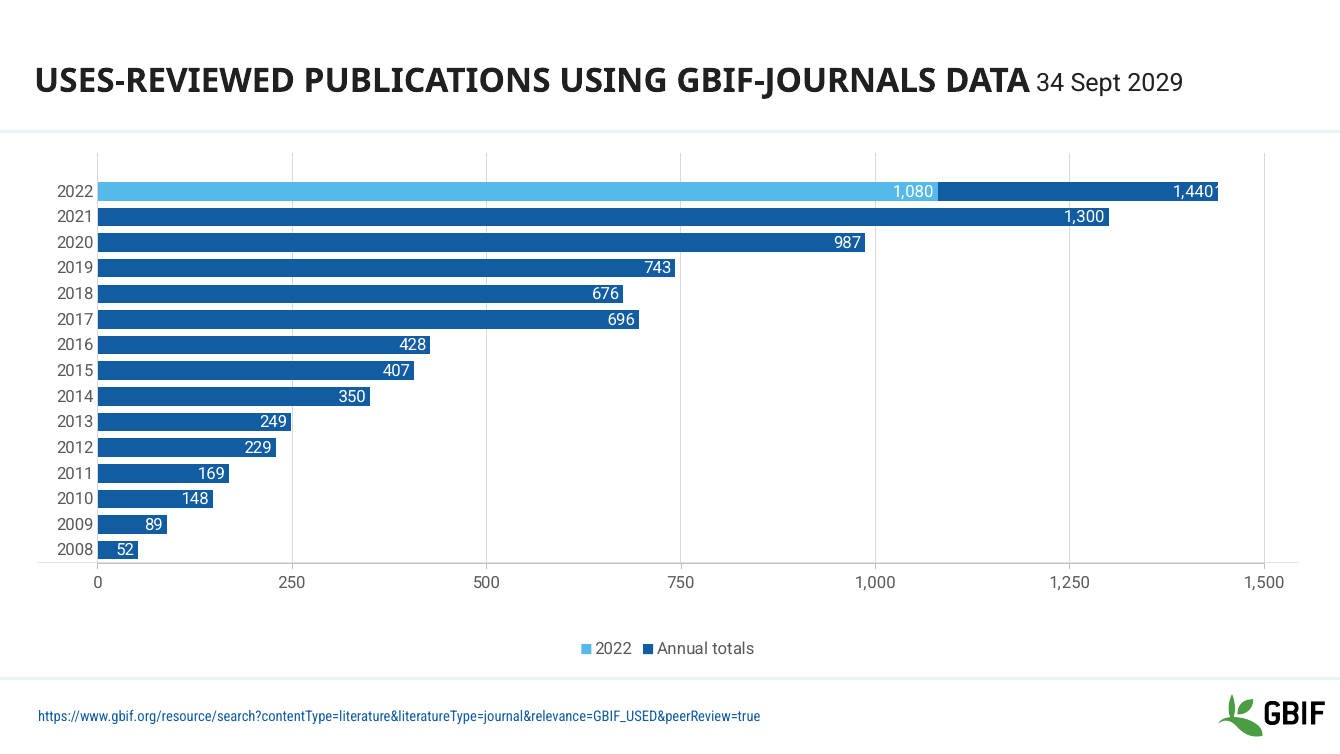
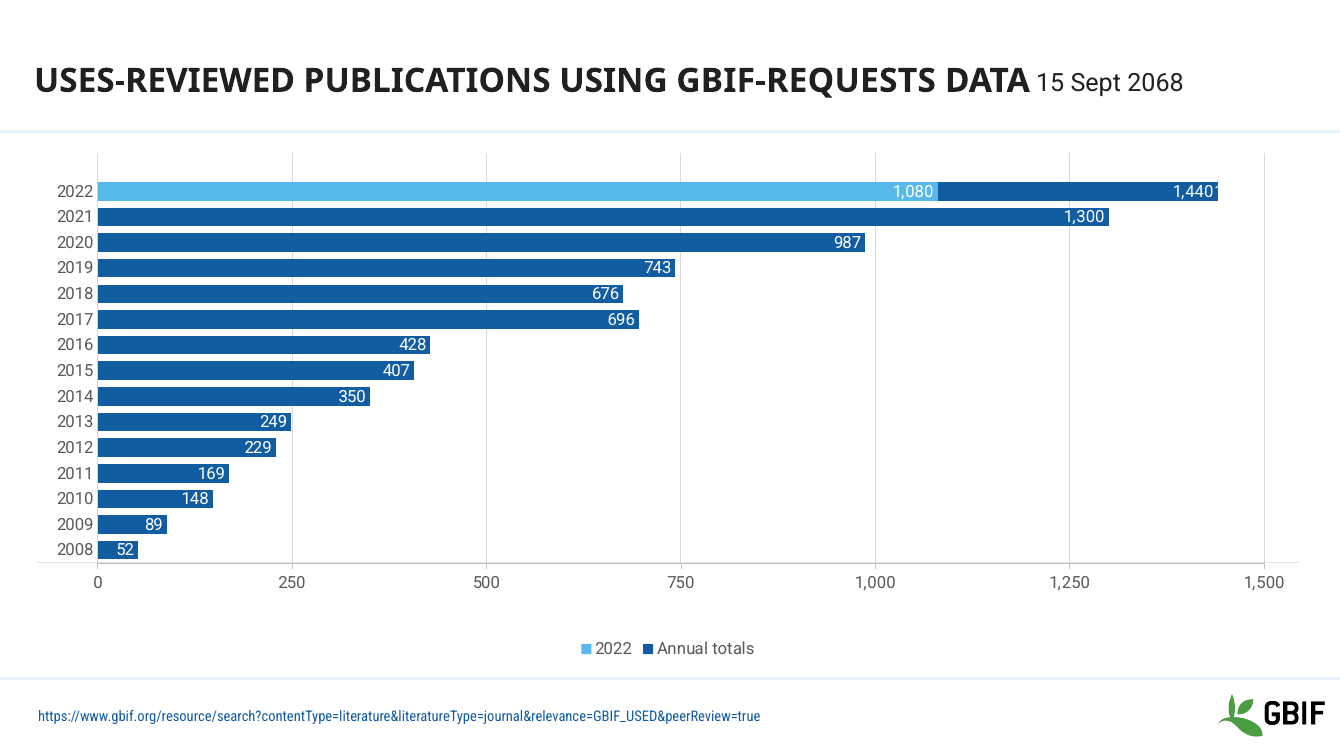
GBIF-JOURNALS: GBIF-JOURNALS -> GBIF-REQUESTS (806, 81)
34: 34 -> 15 (1050, 84)
2029: 2029 -> 2068 (1156, 84)
